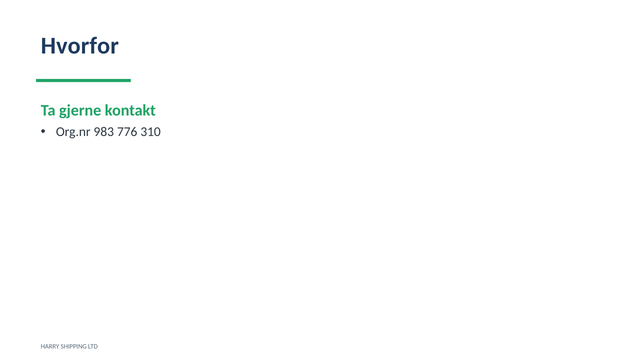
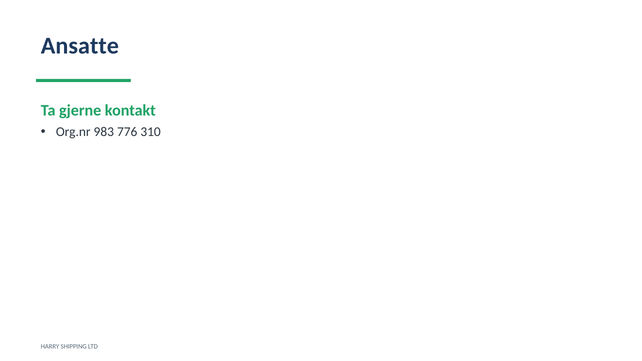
Hvorfor: Hvorfor -> Ansatte (80, 46)
